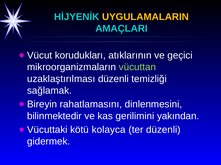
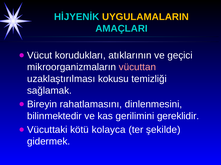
vücuttan colour: light green -> pink (137, 67)
uzaklaştırılması düzenli: düzenli -> kokusu (113, 79)
yakından: yakından -> gereklidir (178, 116)
ter düzenli: düzenli -> şekilde (163, 130)
